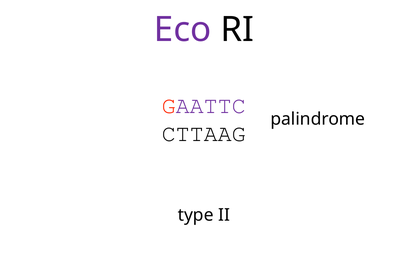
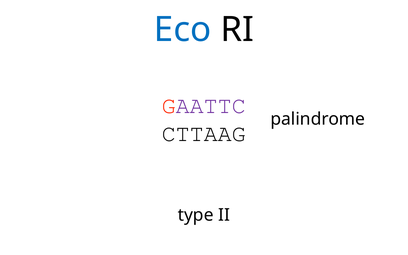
Eco colour: purple -> blue (183, 30)
